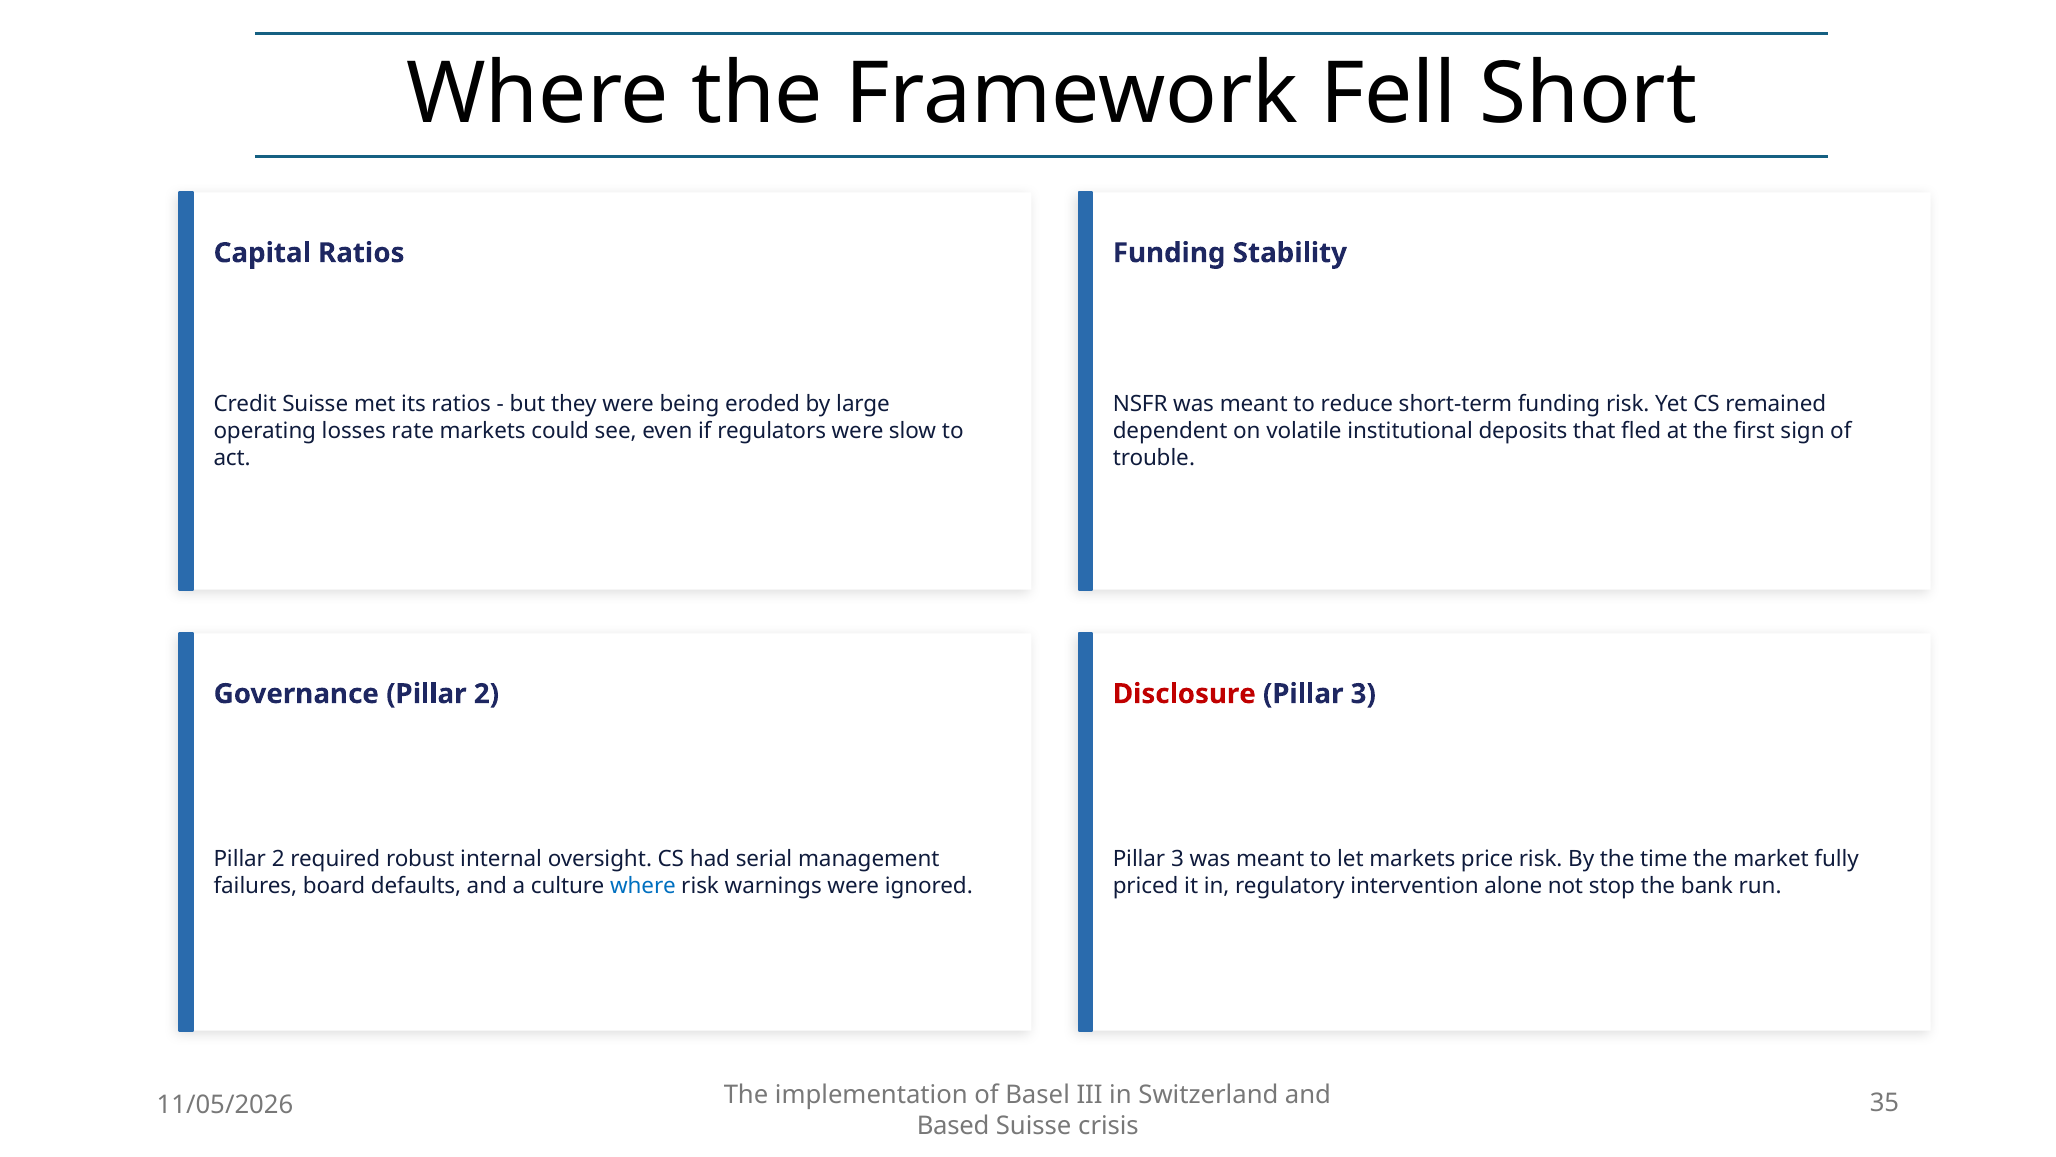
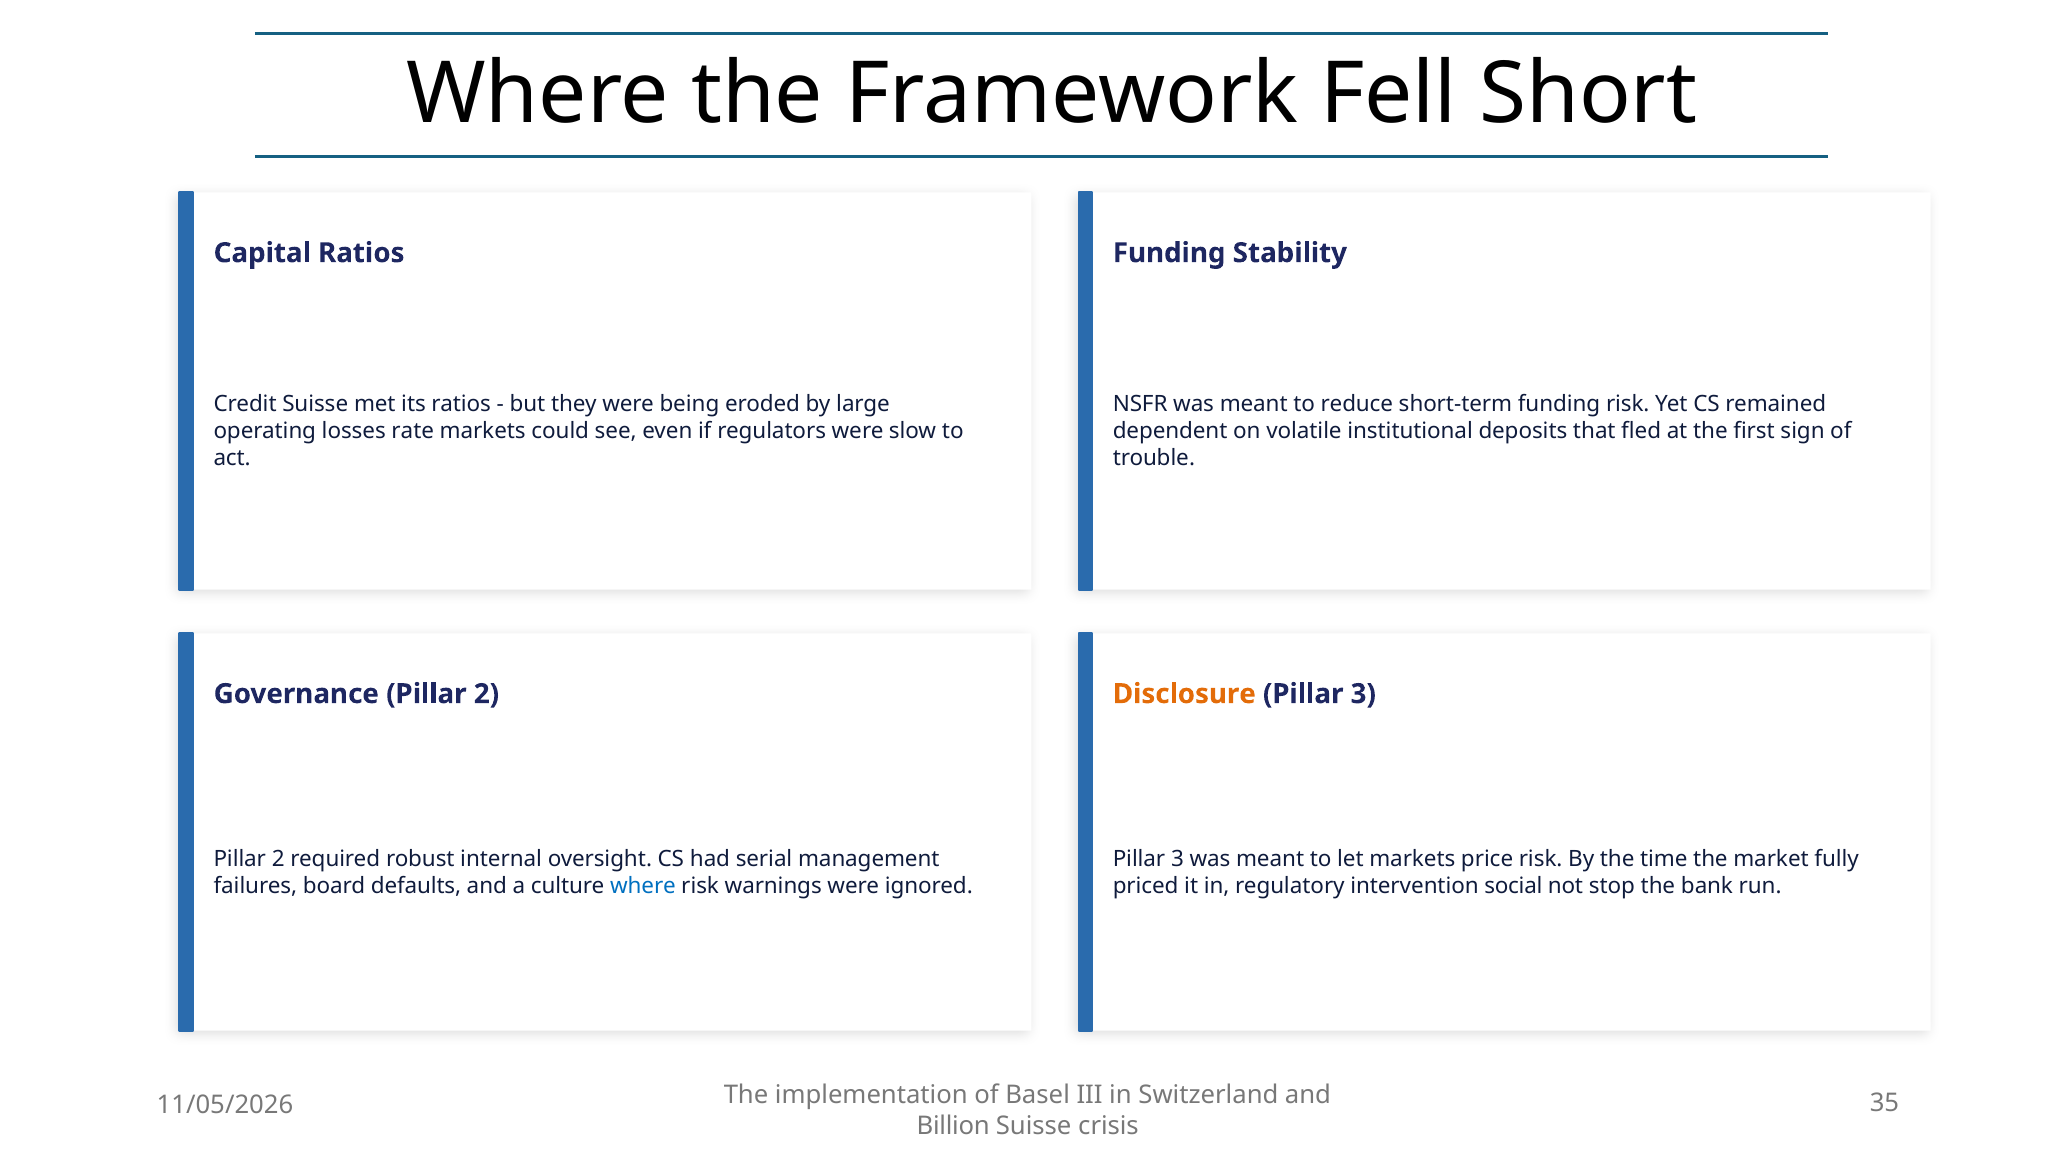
Disclosure colour: red -> orange (1184, 694)
alone: alone -> social (1513, 885)
Based: Based -> Billion (953, 1126)
